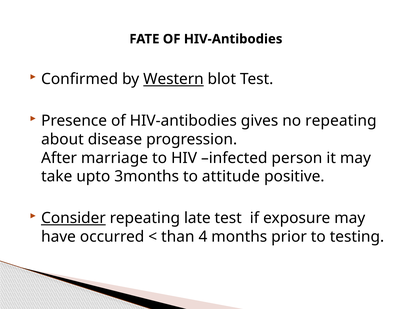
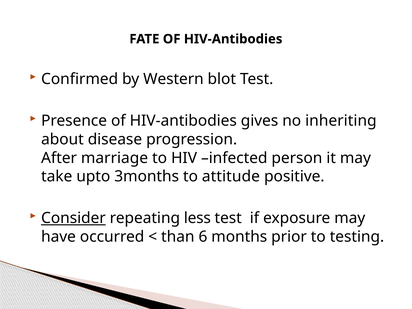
Western underline: present -> none (173, 79)
no repeating: repeating -> inheriting (341, 121)
late: late -> less (197, 218)
4: 4 -> 6 (203, 237)
